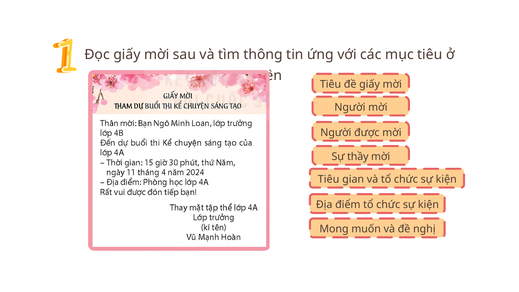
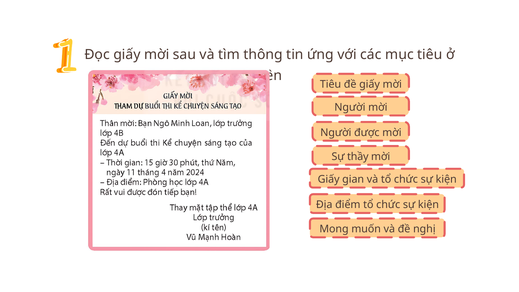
Tiêu: Tiêu -> Giấy (329, 179)
